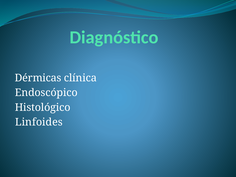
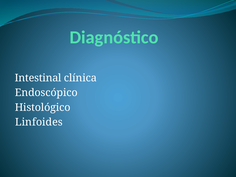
Dérmicas: Dérmicas -> Intestinal (38, 78)
